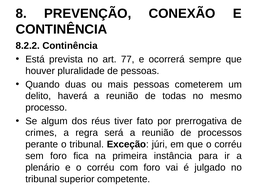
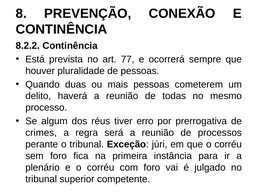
fato: fato -> erro (145, 121)
